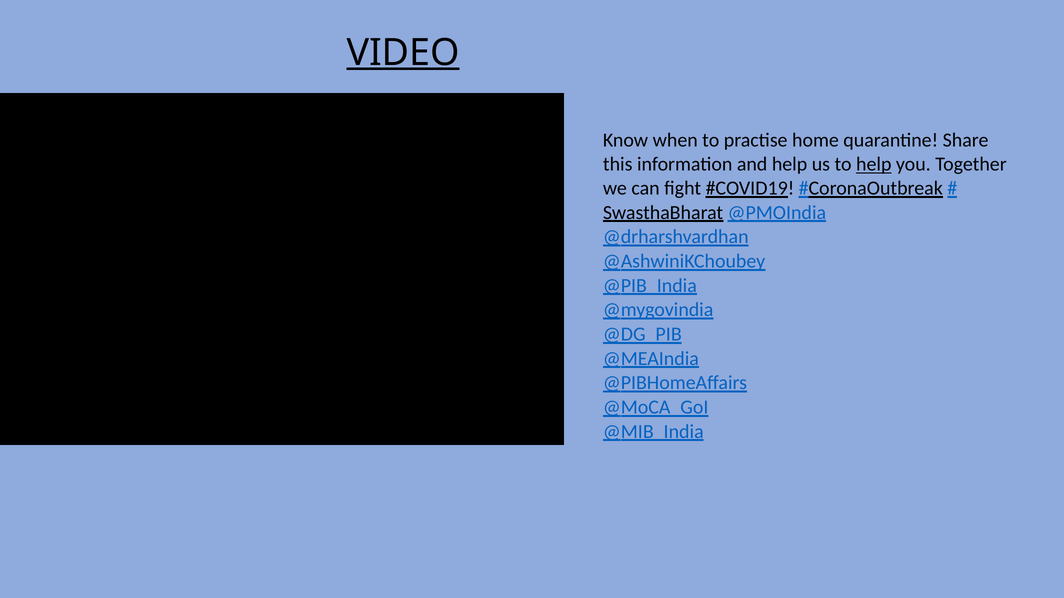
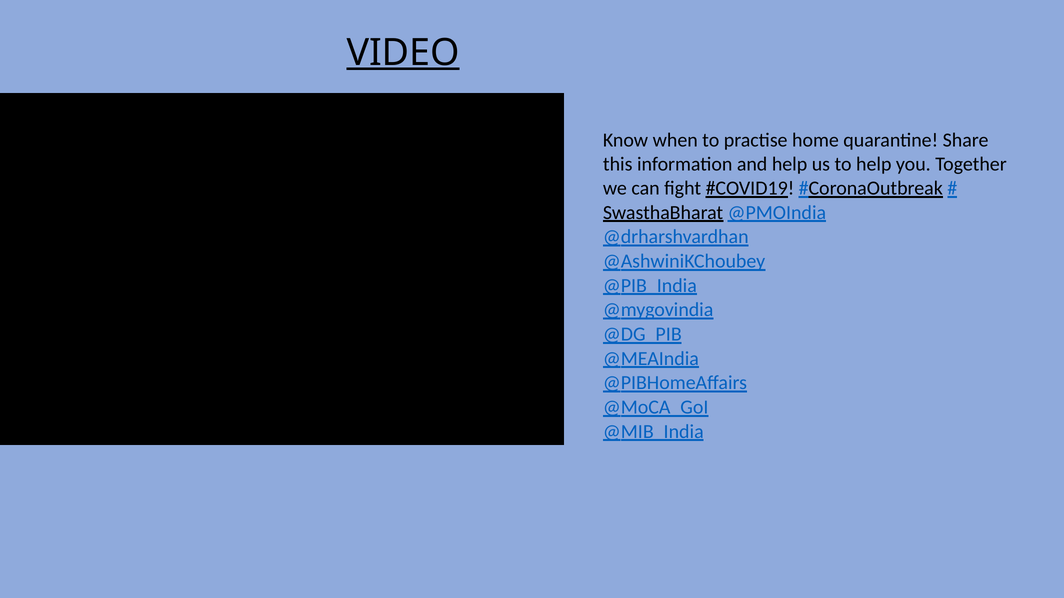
help underline: present -> none (874, 164)
